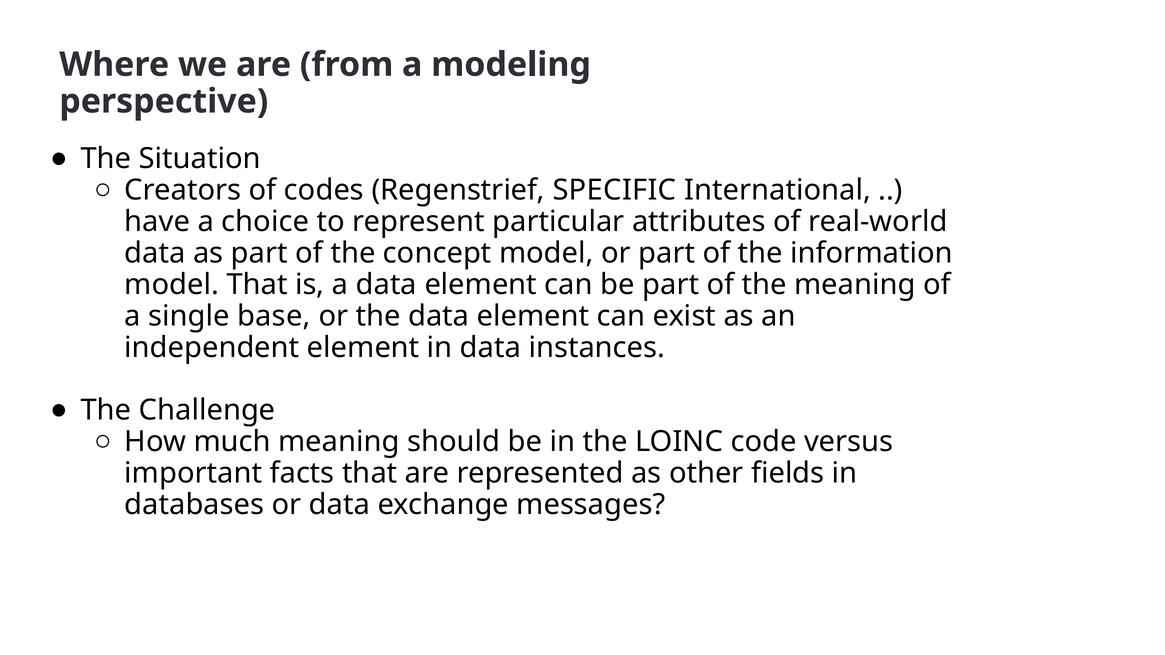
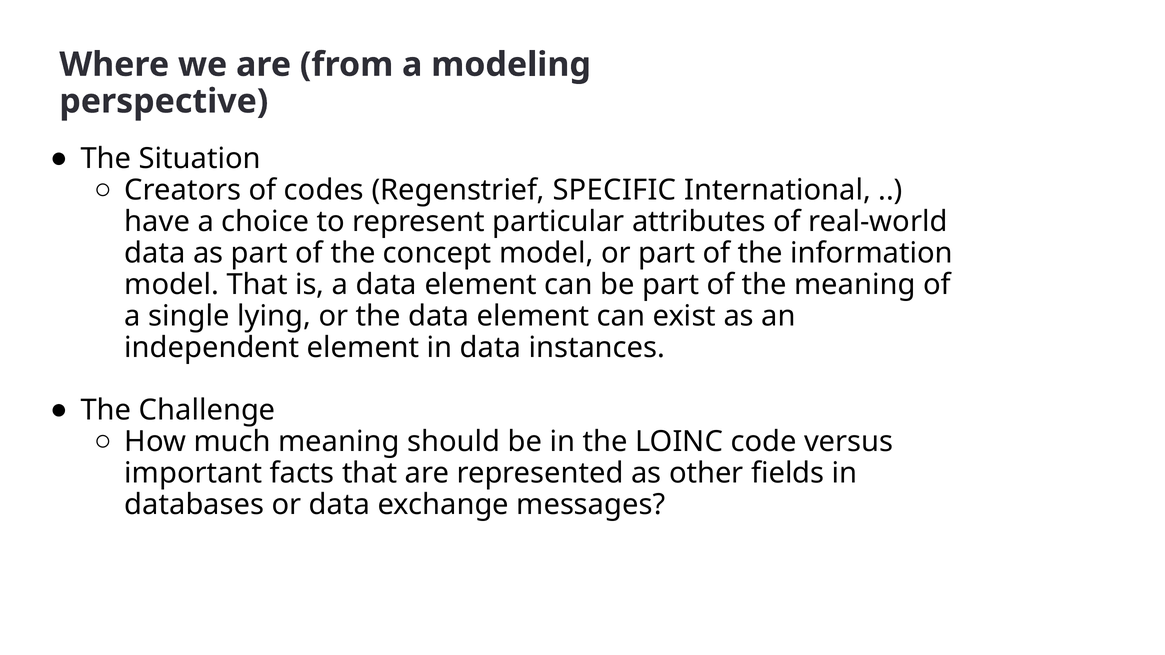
base: base -> lying (274, 316)
